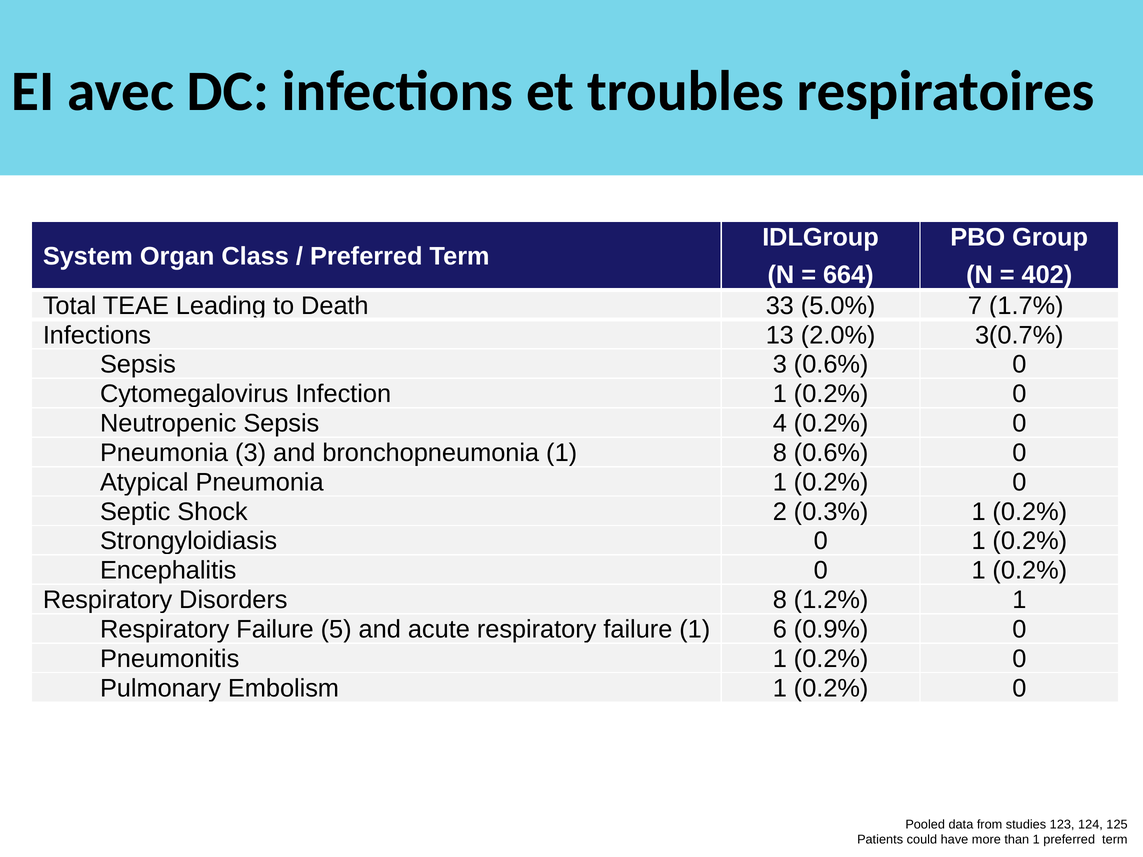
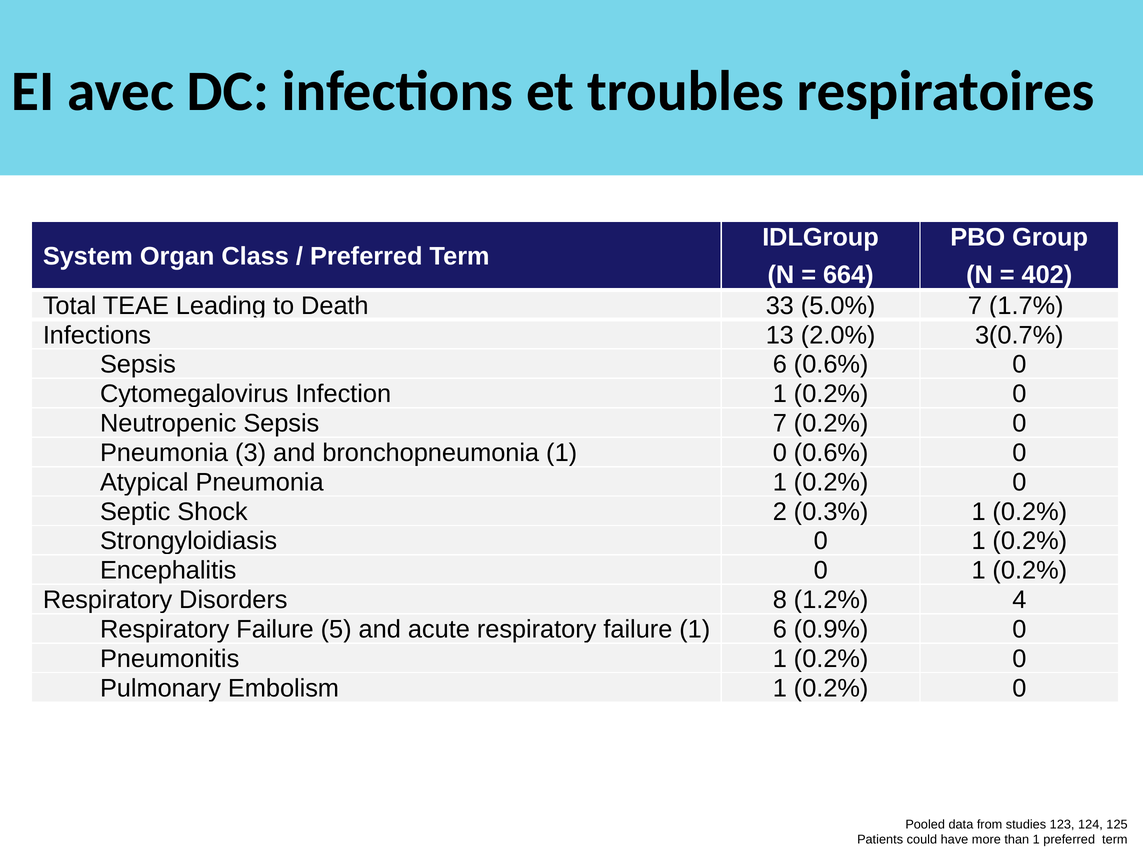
Sepsis 3: 3 -> 6 (780, 365)
Sepsis 4: 4 -> 7 (780, 424)
1 8: 8 -> 0 (780, 453)
1.2% 1: 1 -> 4 (1019, 600)
